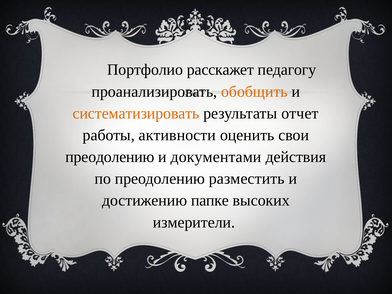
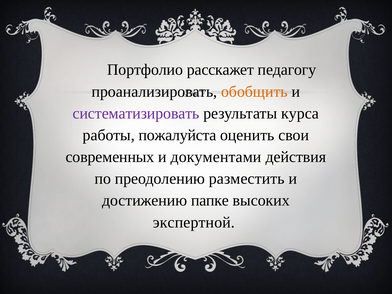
систематизировать colour: orange -> purple (136, 113)
отчет: отчет -> курса (300, 113)
активности: активности -> пожалуйста (177, 135)
преодолению: преодолению -> современных (110, 157)
измерители: измерители -> экспертной (194, 222)
